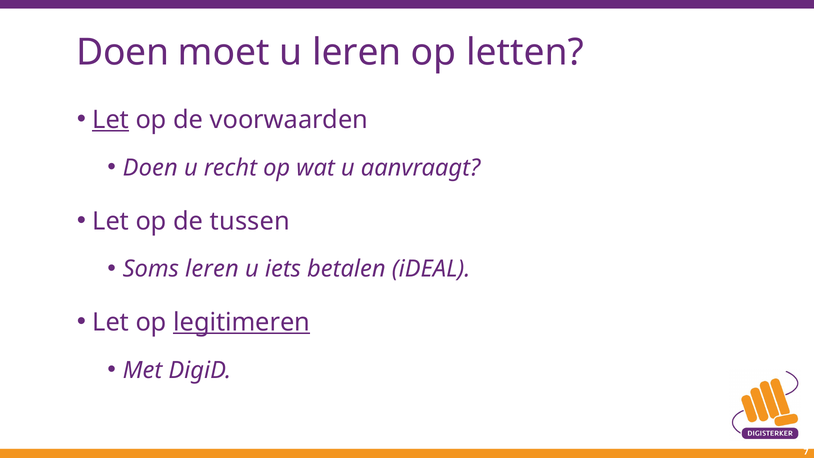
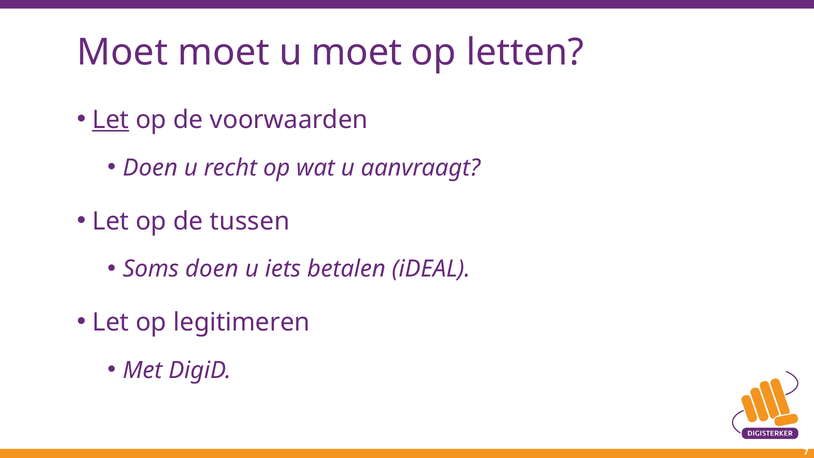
Doen: Doen -> Moet (122, 52)
u leren: leren -> moet (357, 52)
Soms leren: leren -> doen (212, 269)
legitimeren underline: present -> none (242, 322)
